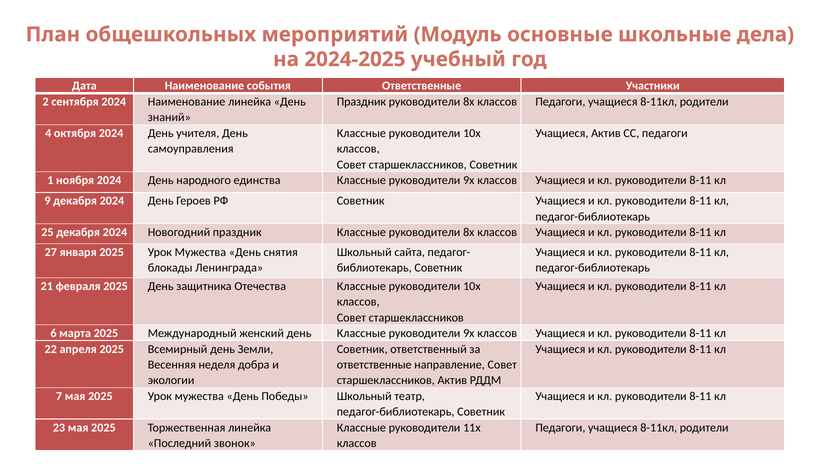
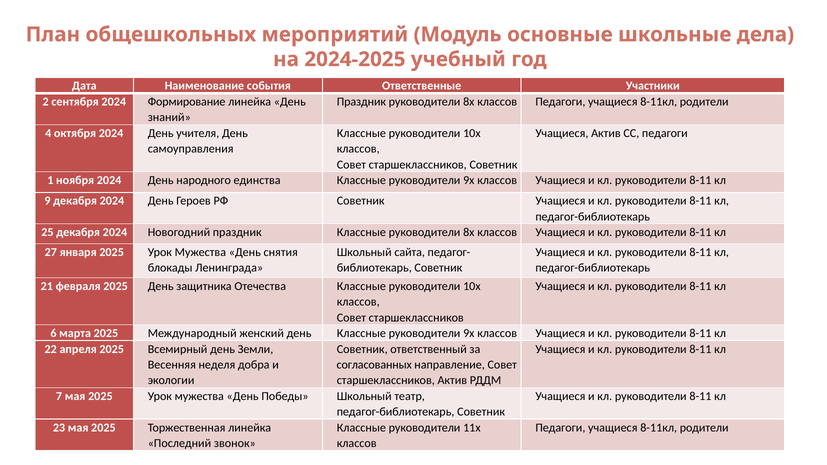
2024 Наименование: Наименование -> Формирование (187, 102)
ответственные: ответственные -> согласованных (374, 365)
